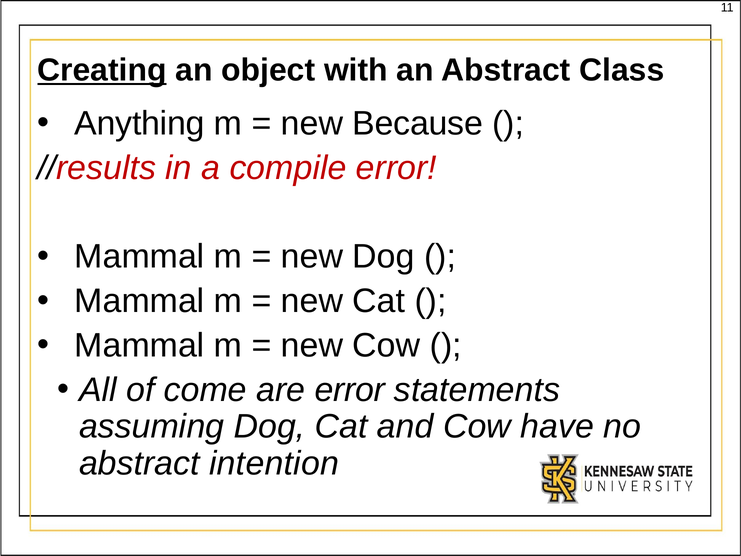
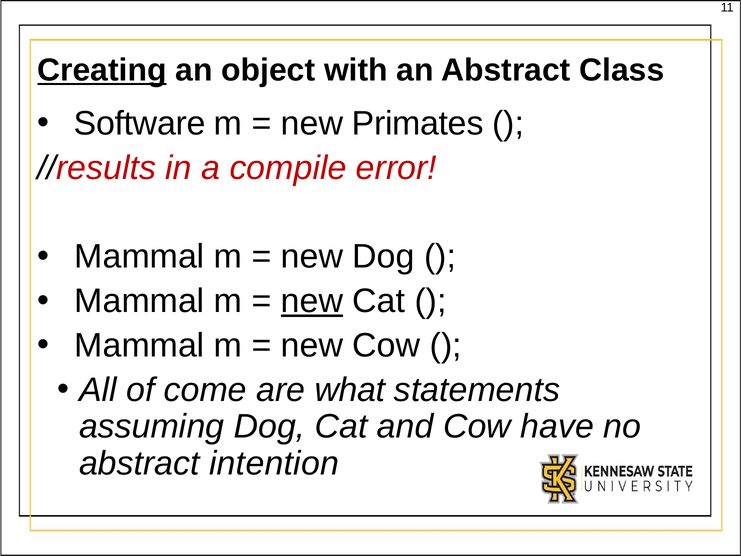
Anything: Anything -> Software (140, 123)
Because: Because -> Primates (418, 123)
new underline: none -> present (312, 301)
are error: error -> what (350, 390)
